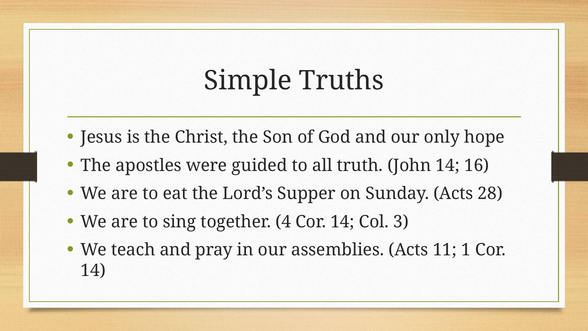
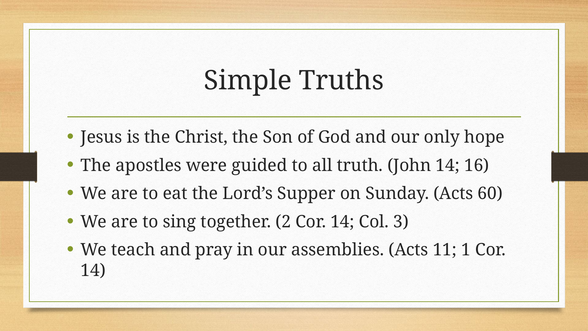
28: 28 -> 60 (490, 193)
4: 4 -> 2 (283, 222)
